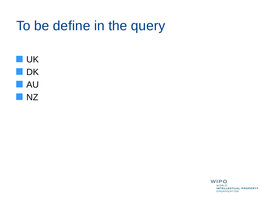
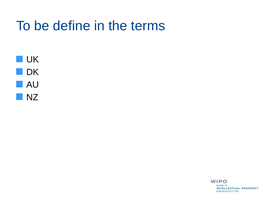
query: query -> terms (148, 26)
